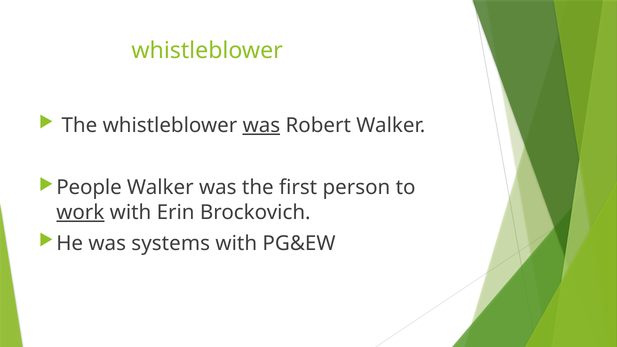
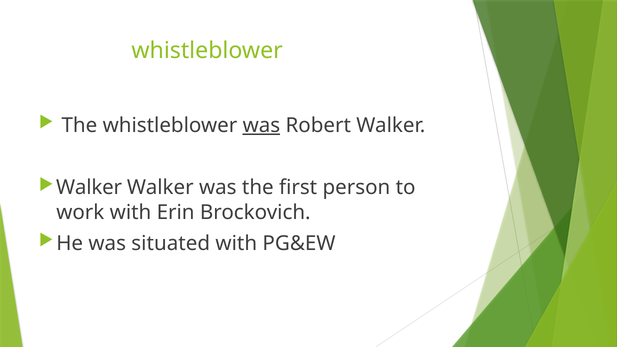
People: People -> Walker (89, 188)
work underline: present -> none (80, 212)
systems: systems -> situated (171, 244)
